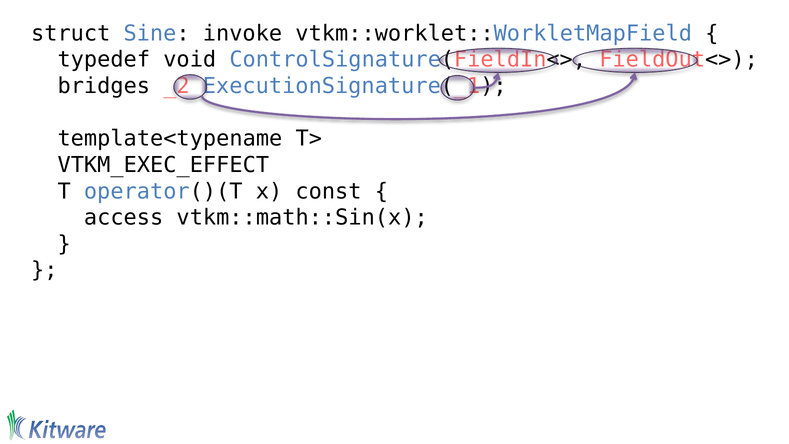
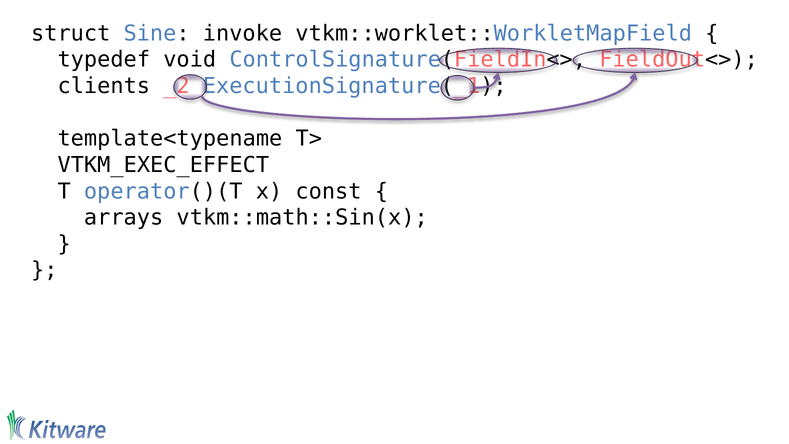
bridges: bridges -> clients (104, 86)
access: access -> arrays (124, 218)
